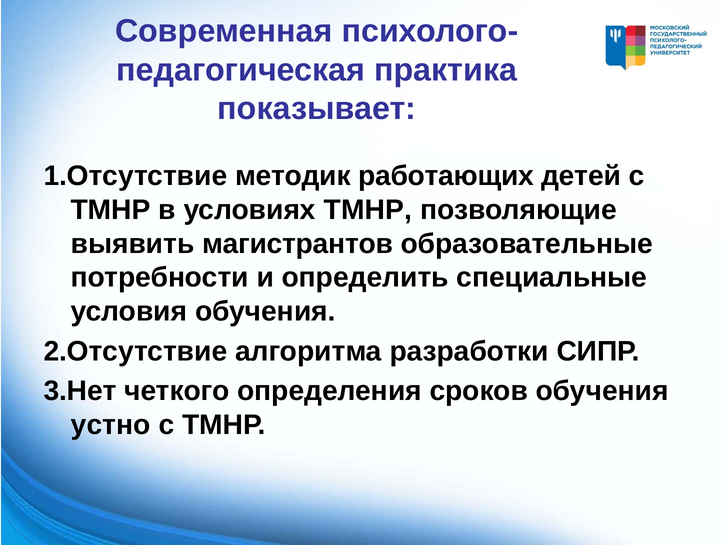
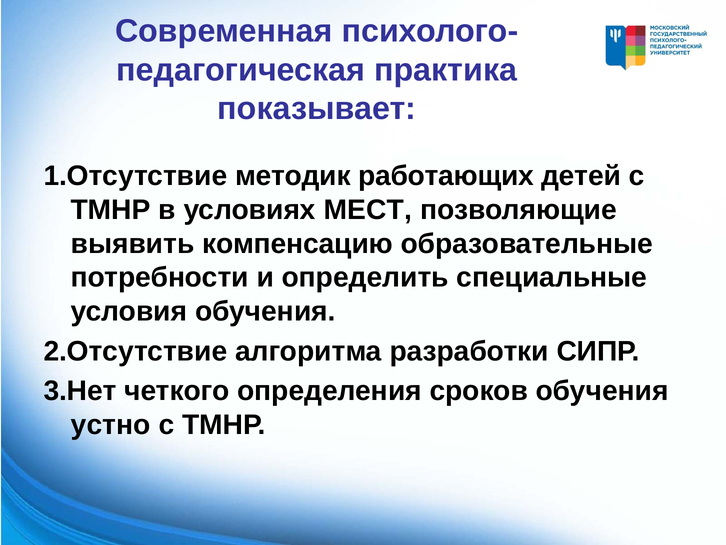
условиях ТМНР: ТМНР -> МЕСТ (368, 210)
магистрантов: магистрантов -> компенсацию (298, 243)
